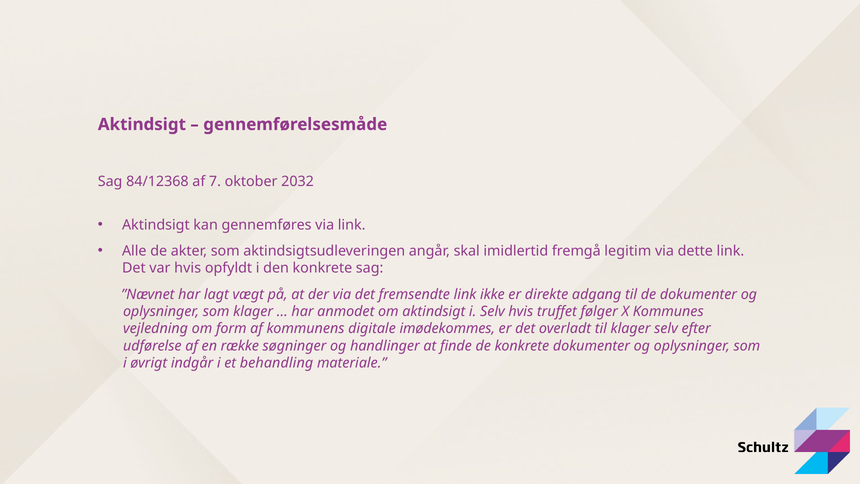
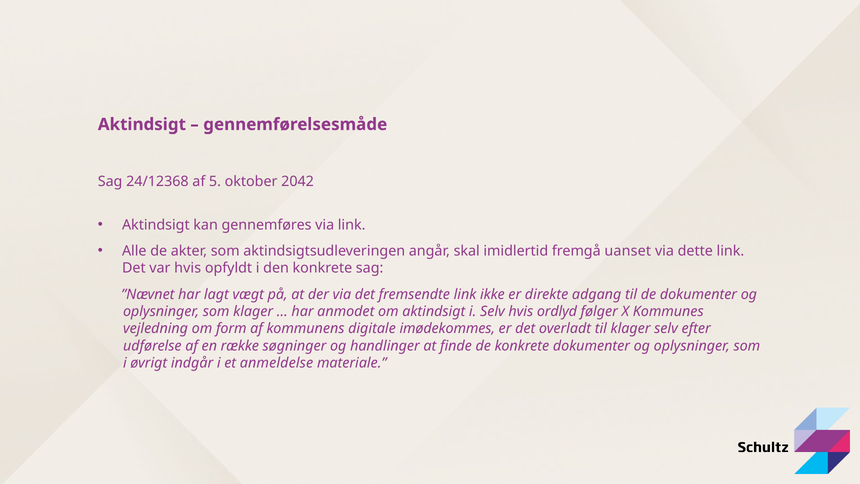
84/12368: 84/12368 -> 24/12368 (157, 181)
7: 7 -> 5 (215, 181)
2032: 2032 -> 2042 (298, 181)
legitim: legitim -> uanset (628, 251)
truffet: truffet -> ordlyd (557, 311)
behandling: behandling -> anmeldelse (277, 363)
